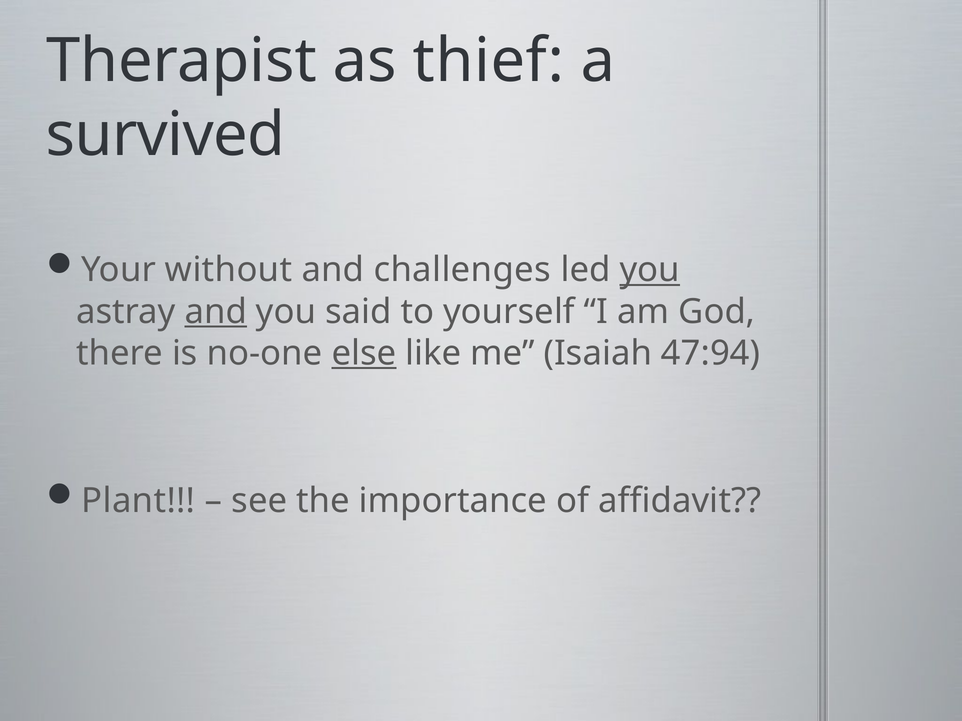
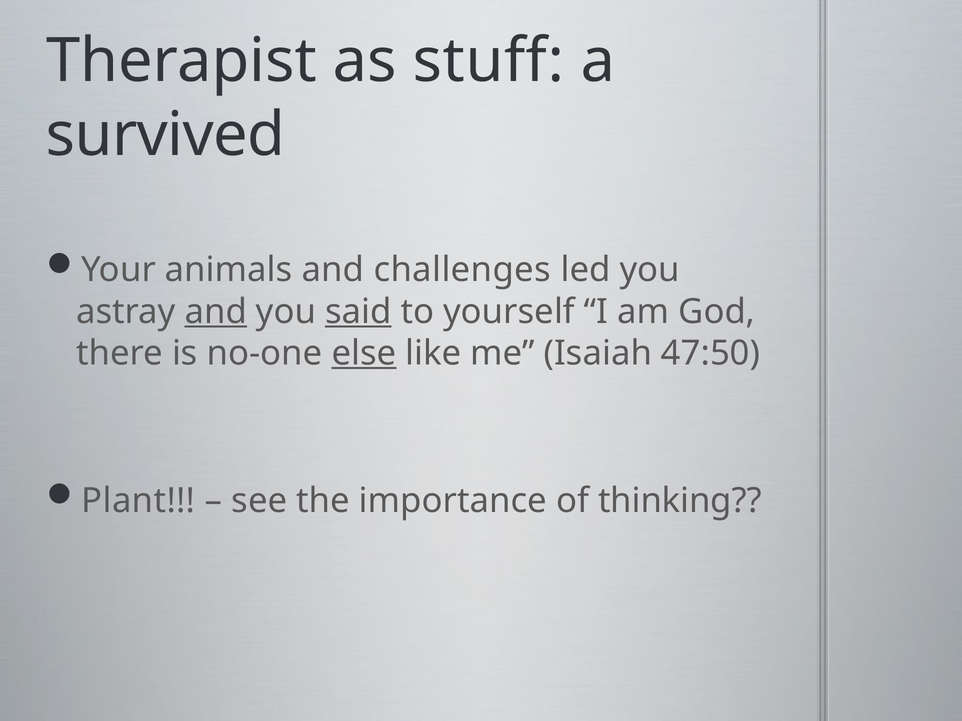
thief: thief -> stuff (488, 61)
without: without -> animals (229, 270)
you underline: present -> none (650, 270)
said underline: none -> present (358, 312)
47:94: 47:94 -> 47:50 (711, 353)
affidavit: affidavit -> thinking (680, 501)
